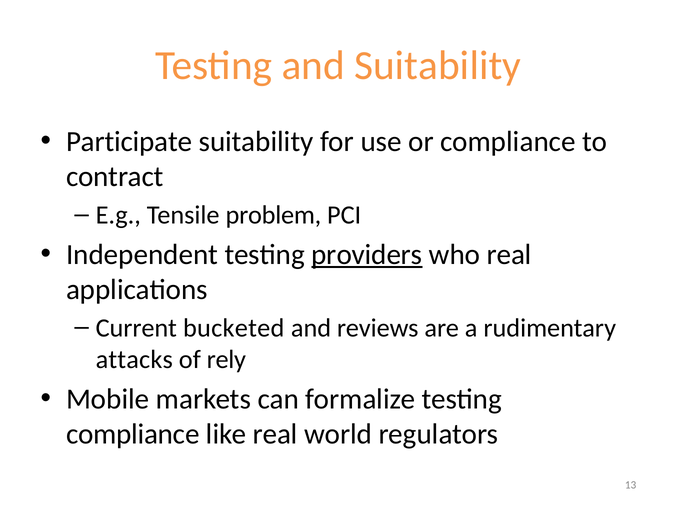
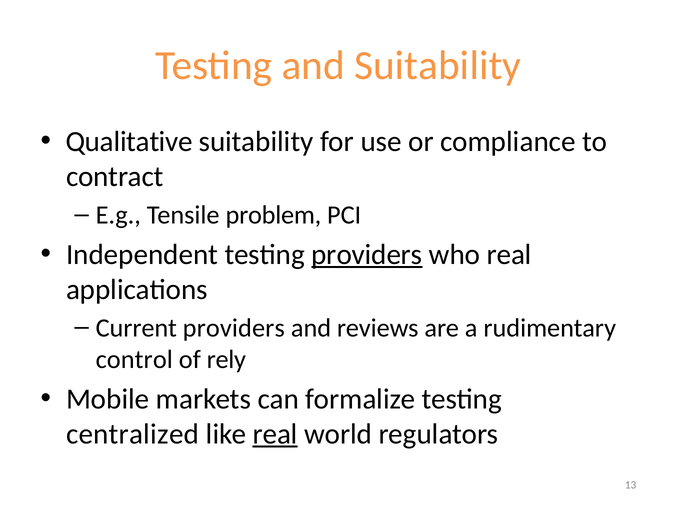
Participate: Participate -> Qualitative (129, 141)
Current bucketed: bucketed -> providers (234, 328)
attacks: attacks -> control (134, 359)
compliance: compliance -> centralized (133, 434)
real underline: none -> present (275, 434)
